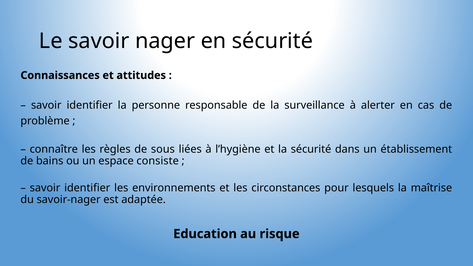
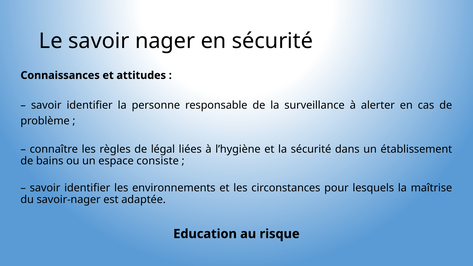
sous: sous -> légal (163, 149)
